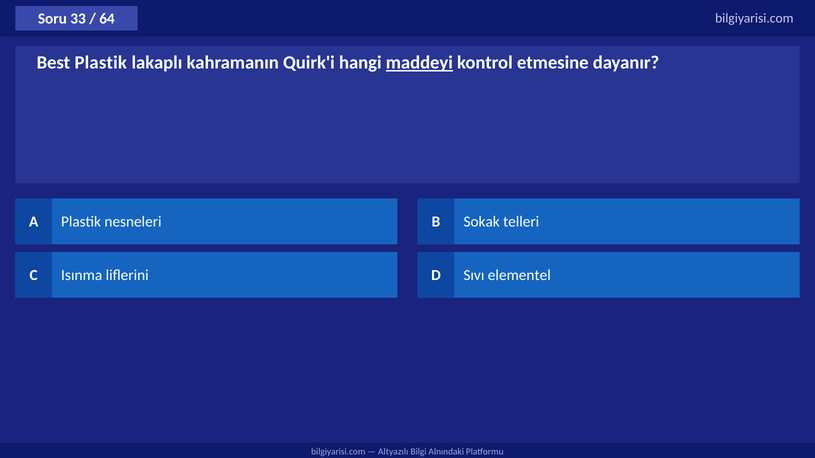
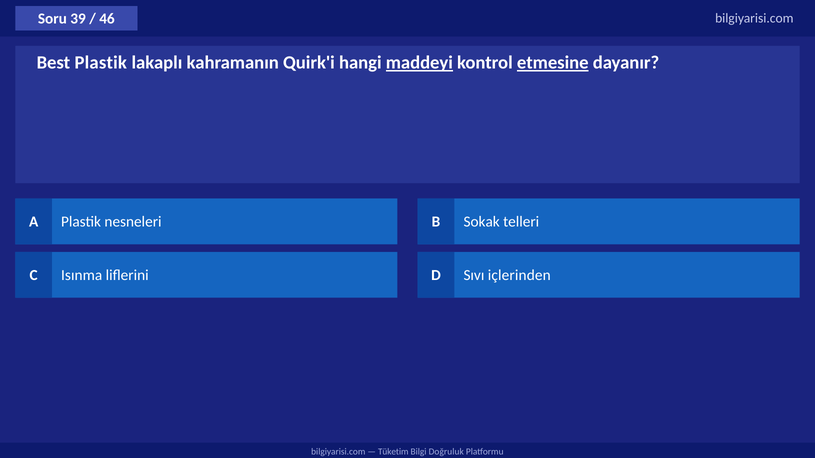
33: 33 -> 39 (78, 19)
64: 64 -> 46 (107, 19)
etmesine underline: none -> present (553, 63)
elementel: elementel -> içlerinden (519, 275)
Altyazılı: Altyazılı -> Tüketim (393, 452)
Alnındaki: Alnındaki -> Doğruluk (446, 452)
